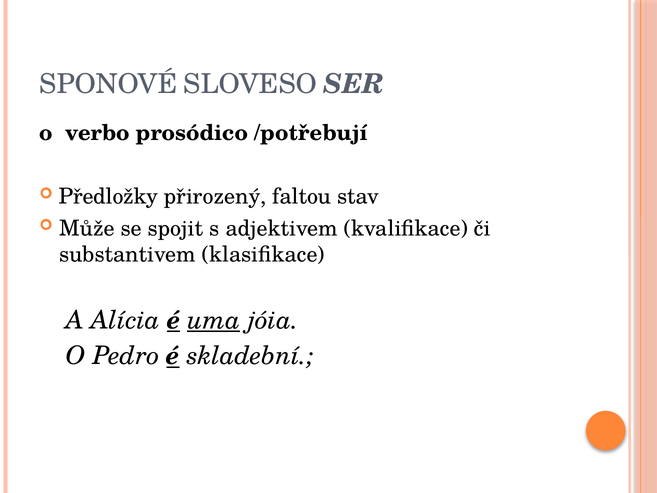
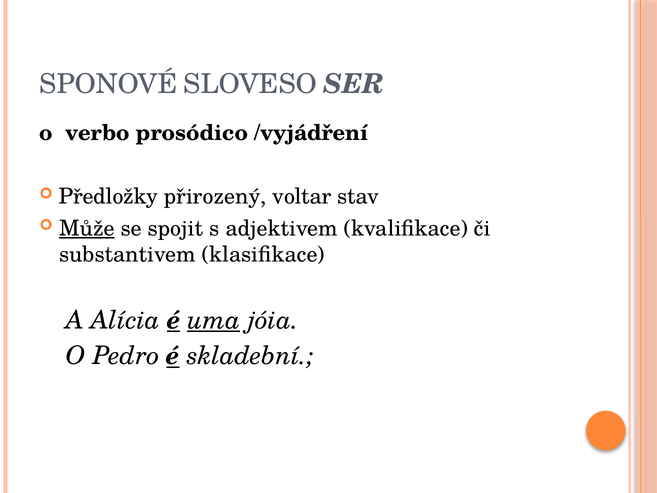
/potřebují: /potřebují -> /vyjádření (311, 133)
faltou: faltou -> voltar (302, 196)
Může underline: none -> present (87, 228)
